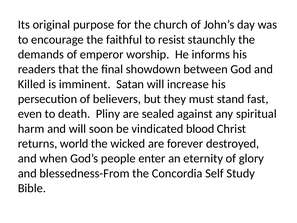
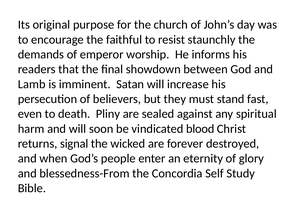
Killed: Killed -> Lamb (32, 84)
world: world -> signal (74, 143)
